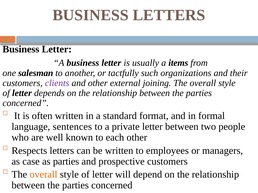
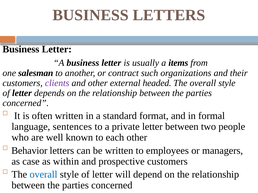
tactfully: tactfully -> contract (123, 73)
joining: joining -> headed (157, 83)
Respects: Respects -> Behavior (29, 151)
as parties: parties -> within (66, 162)
overall colour: orange -> blue (44, 175)
